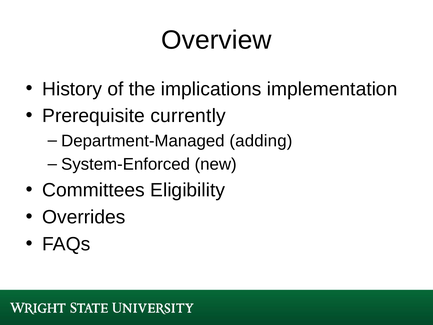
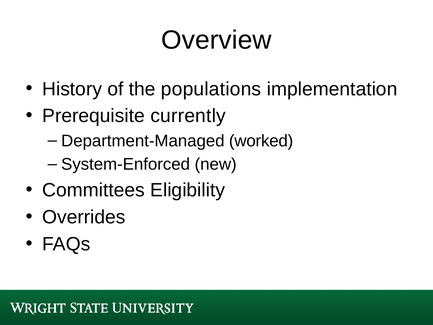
implications: implications -> populations (211, 89)
adding: adding -> worked (261, 141)
